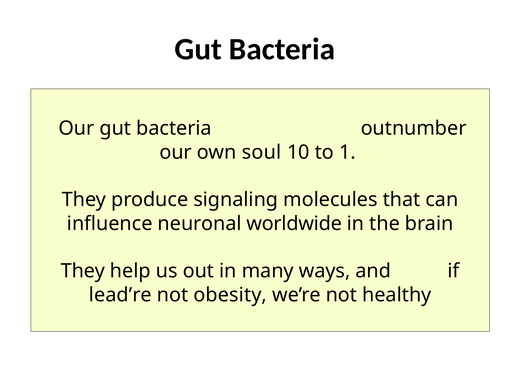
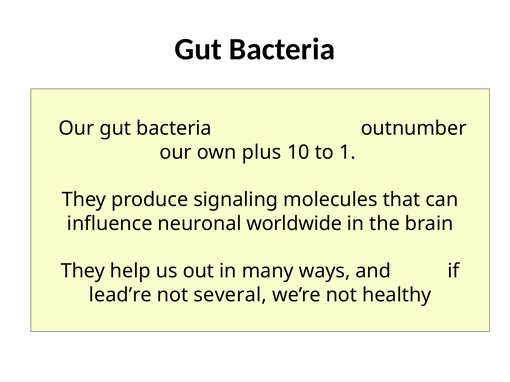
soul: soul -> plus (262, 152)
obesity: obesity -> several (230, 295)
